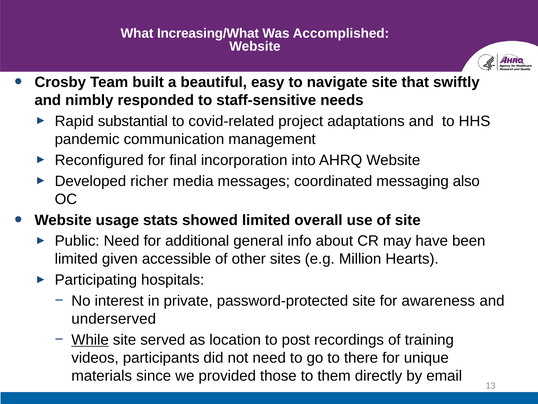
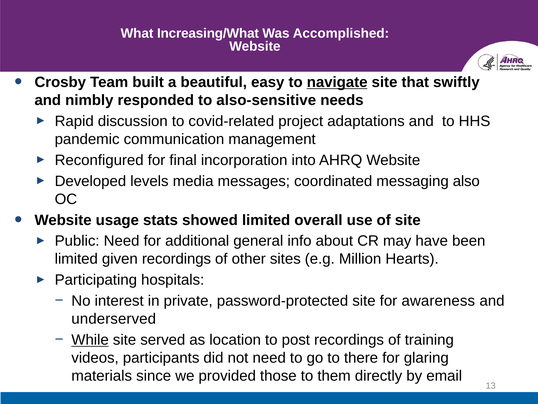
navigate underline: none -> present (337, 82)
staff-sensitive: staff-sensitive -> also-sensitive (266, 100)
substantial: substantial -> discussion (133, 121)
richer: richer -> levels (149, 181)
given accessible: accessible -> recordings (176, 259)
unique: unique -> glaring (426, 357)
